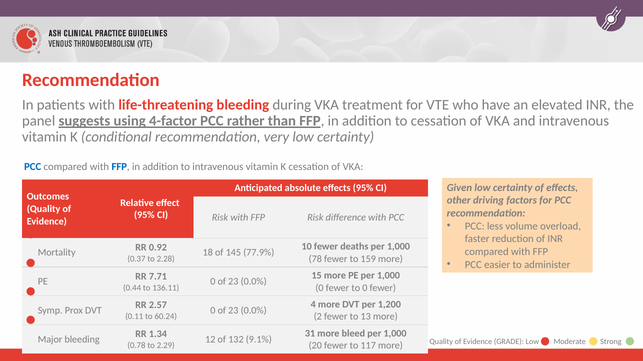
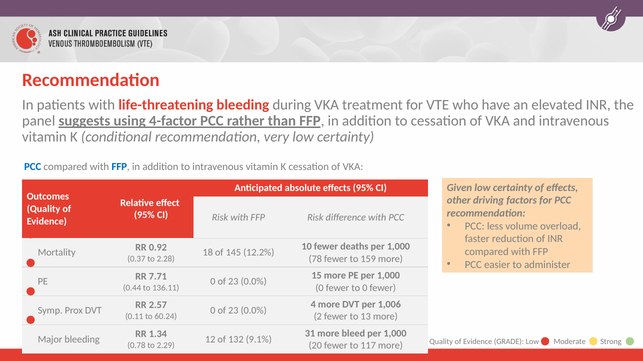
77.9%: 77.9% -> 12.2% (259, 253)
1,200: 1,200 -> 1,006 (389, 305)
